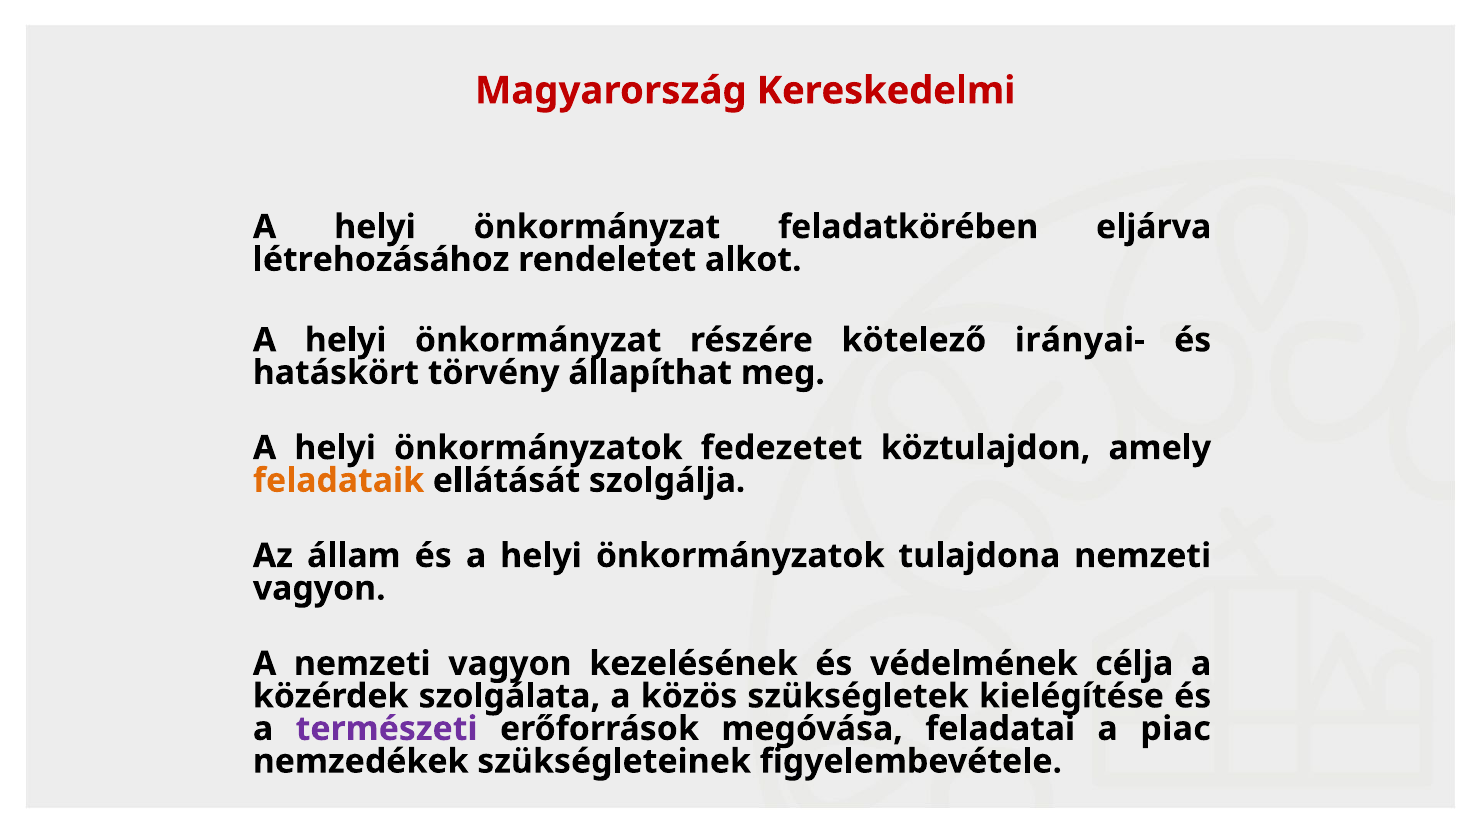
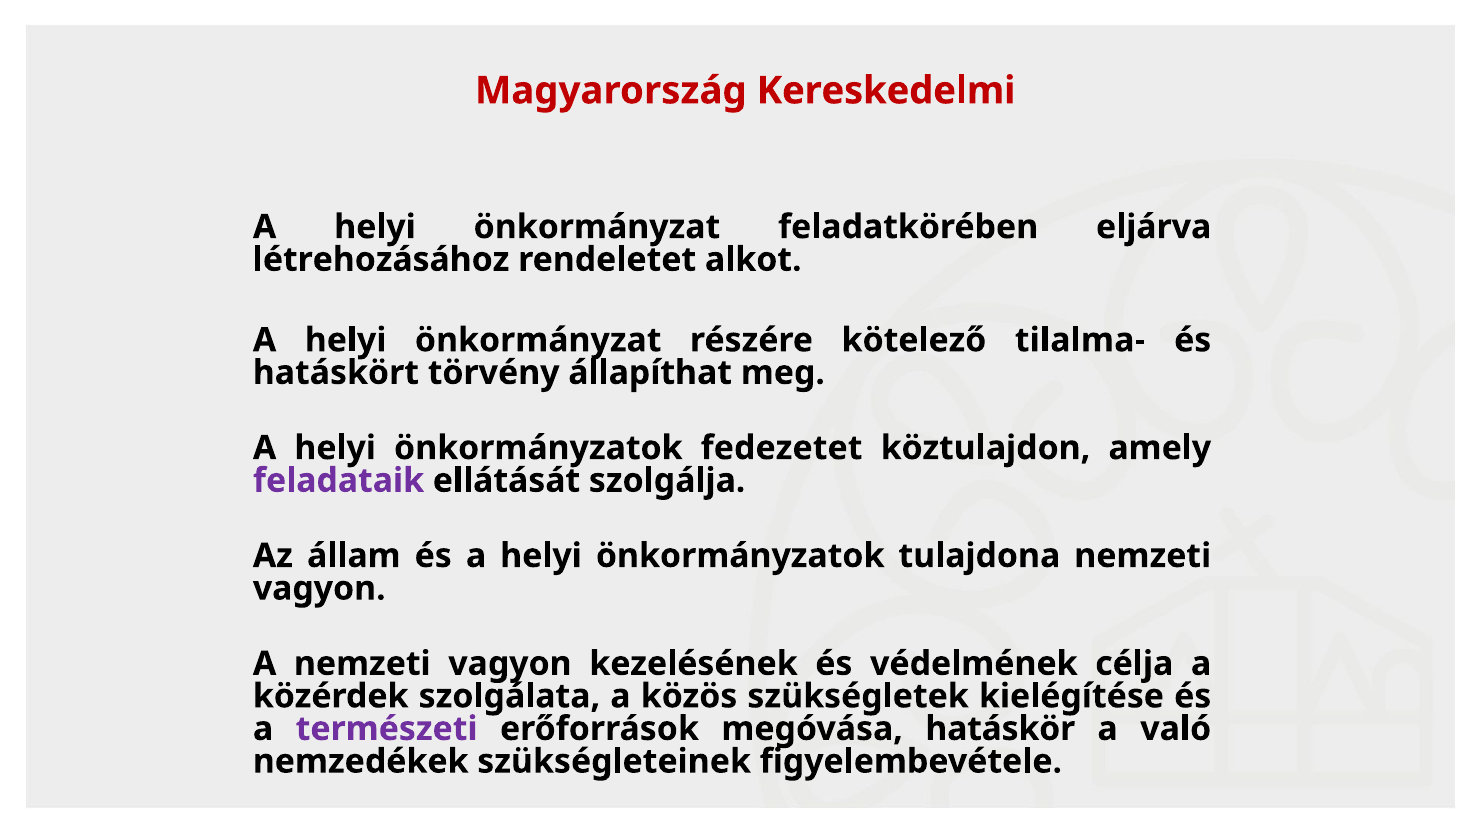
irányai-: irányai- -> tilalma- (1080, 340)
feladataik colour: orange -> purple (338, 480)
feladatai: feladatai -> hatáskör (1000, 728)
piac: piac -> való (1176, 728)
